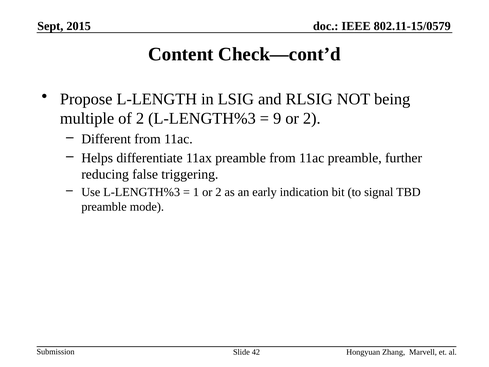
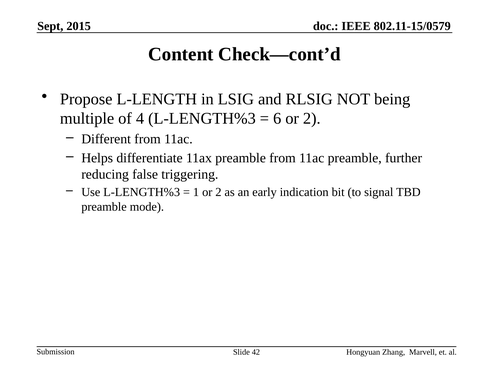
of 2: 2 -> 4 (140, 119)
9: 9 -> 6 (277, 119)
